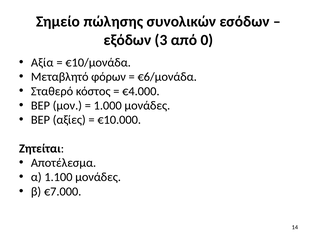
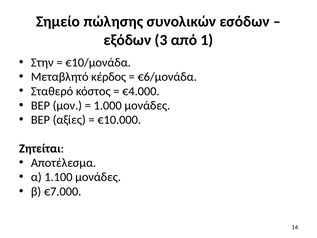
0: 0 -> 1 (207, 40)
Αξία: Αξία -> Στην (42, 62)
φόρων: φόρων -> κέρδος (109, 77)
